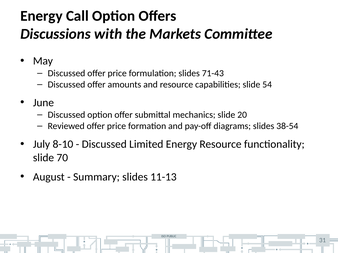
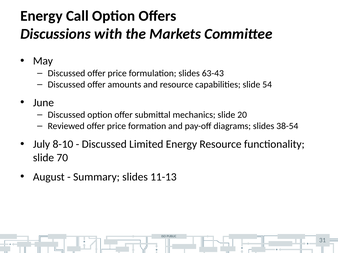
71-43: 71-43 -> 63-43 (213, 73)
